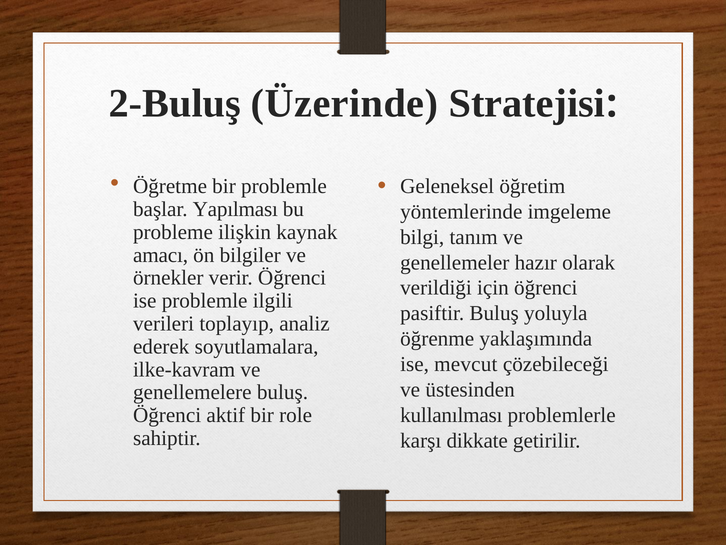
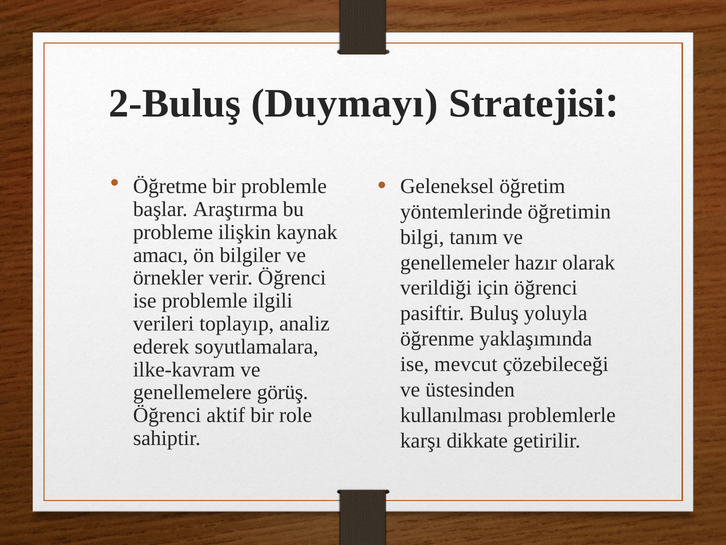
Üzerinde: Üzerinde -> Duymayı (345, 103)
Yapılması: Yapılması -> Araştırma (235, 209)
imgeleme: imgeleme -> öğretimin (569, 211)
genellemelere buluş: buluş -> görüş (283, 392)
